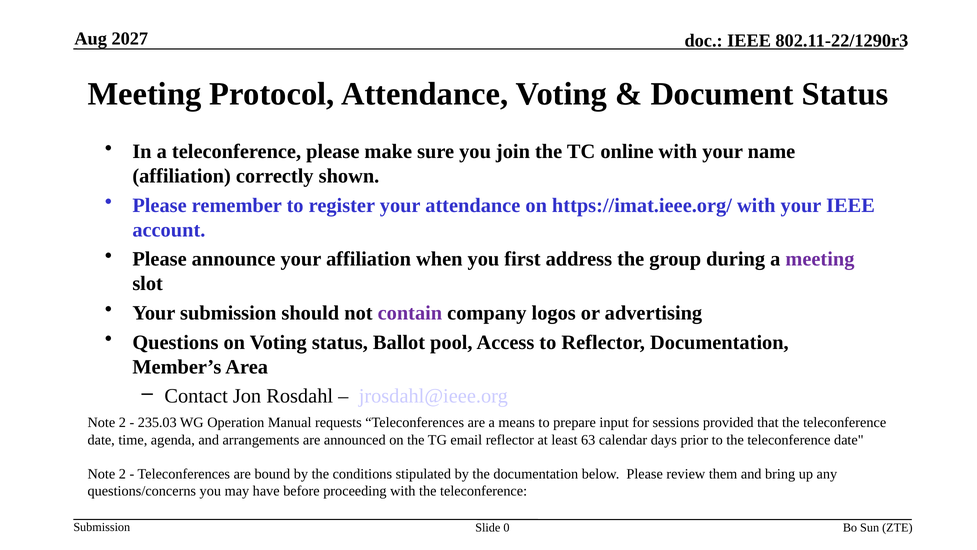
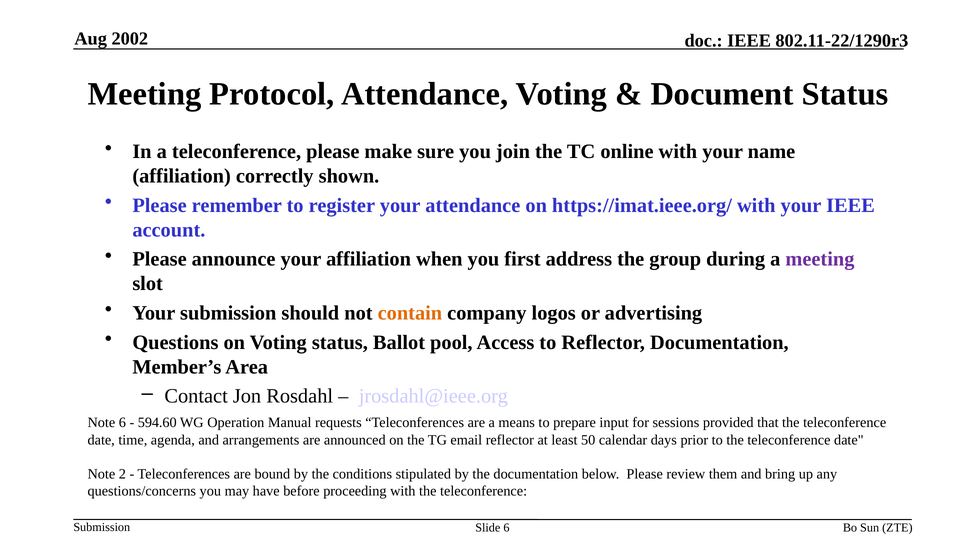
2027: 2027 -> 2002 (130, 39)
contain colour: purple -> orange (410, 313)
2: 2 -> 6 (122, 422)
235.03: 235.03 -> 594.60 (157, 422)
63: 63 -> 50 (588, 440)
Slide 0: 0 -> 6 (506, 527)
